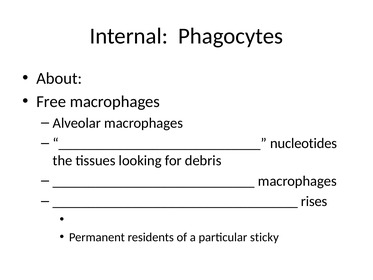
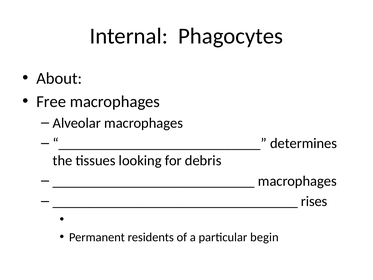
nucleotides: nucleotides -> determines (304, 143)
sticky: sticky -> begin (264, 237)
